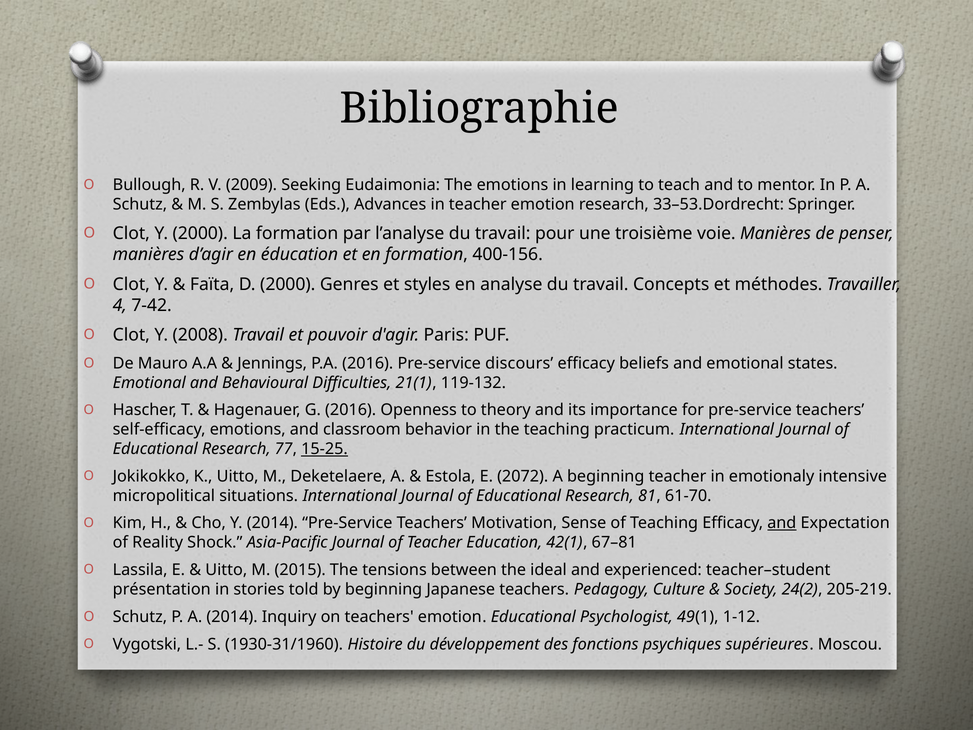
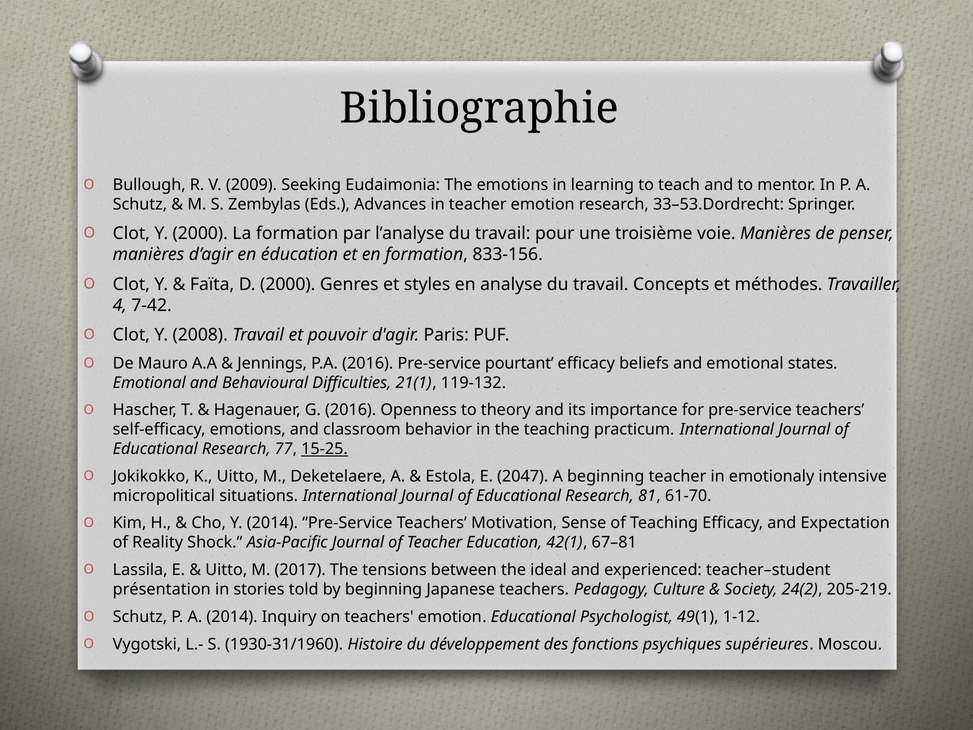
400-156: 400-156 -> 833-156 (508, 254)
discours: discours -> pourtant (519, 363)
2072: 2072 -> 2047 (523, 476)
and underline: present -> none (782, 523)
2015: 2015 -> 2017 (300, 570)
